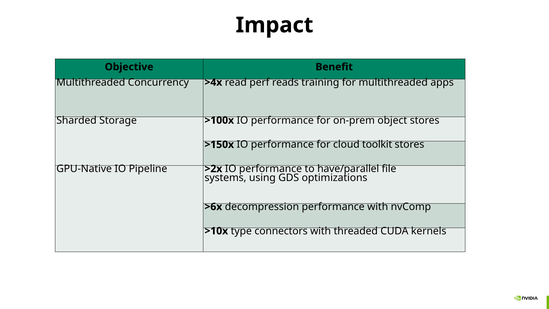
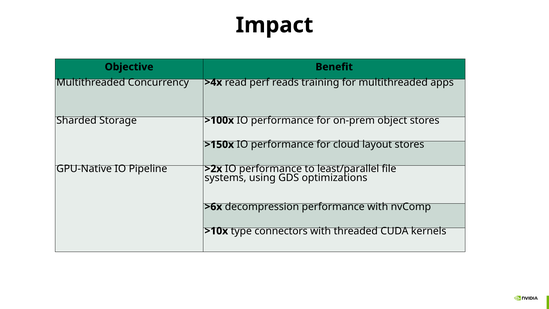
toolkit: toolkit -> layout (377, 144)
have/parallel: have/parallel -> least/parallel (348, 169)
